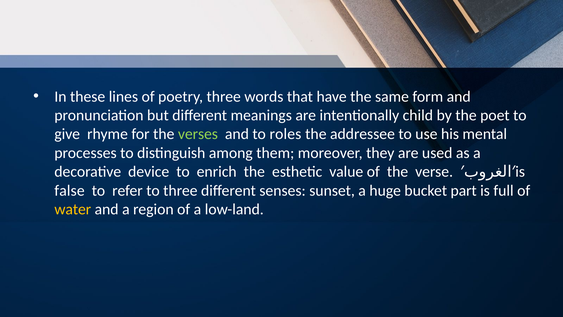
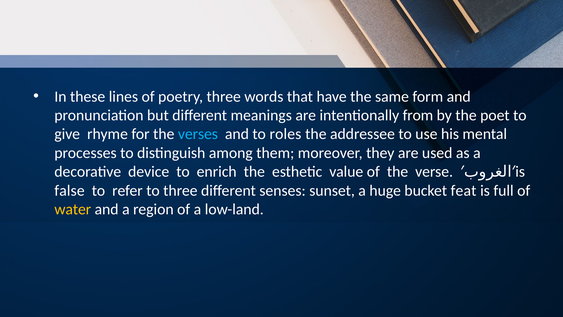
child: child -> from (418, 115)
verses colour: light green -> light blue (198, 134)
part: part -> feat (464, 190)
